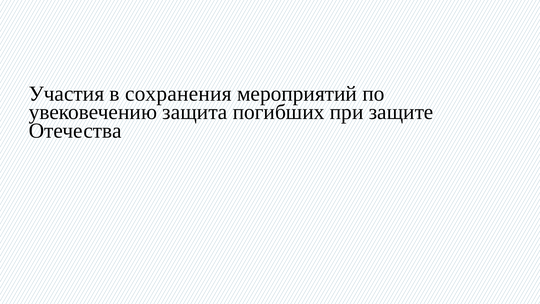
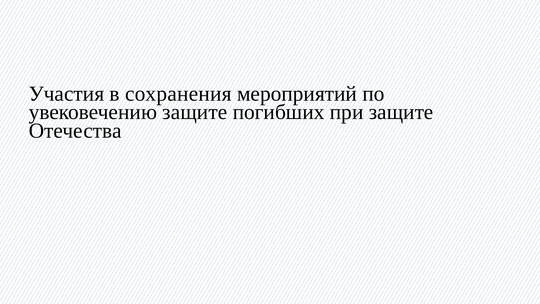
увековечению защита: защита -> защите (195, 112)
